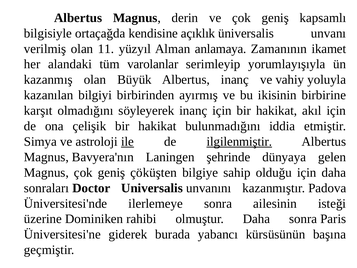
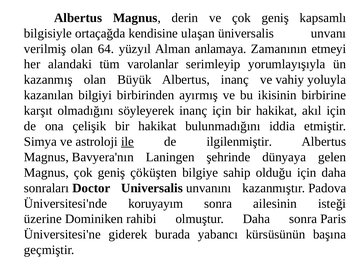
açıklık: açıklık -> ulaşan (198, 33)
11: 11 -> 64 (106, 49)
ikamet: ikamet -> etmeyi (329, 49)
ilgilenmiştir underline: present -> none (239, 141)
ilerlemeye: ilerlemeye -> koruyayım (156, 203)
